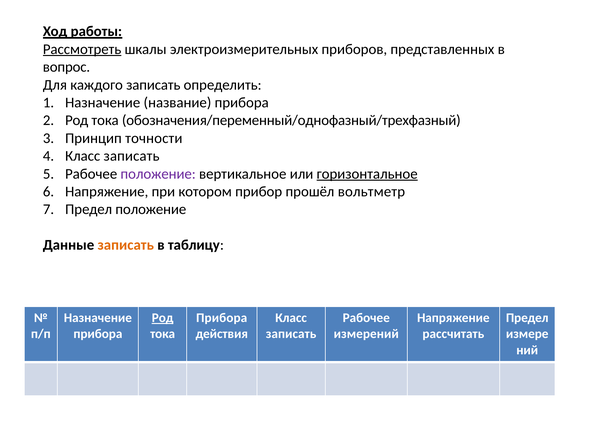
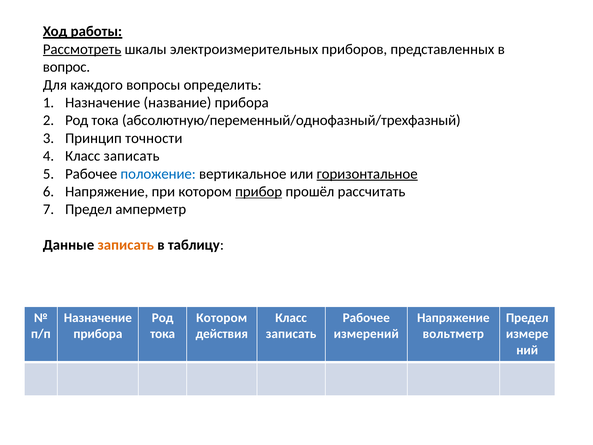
каждого записать: записать -> вопросы (153, 85)
обозначения/переменный/однофазный/трехфазный: обозначения/переменный/однофазный/трехфазный -> абсолютную/переменный/однофазный/трехфазный (291, 120)
положение colour: purple -> blue (158, 174)
прибор underline: none -> present (259, 191)
вольтметр: вольтметр -> рассчитать (371, 191)
Предел положение: положение -> амперметр (151, 209)
Род underline: present -> none (163, 318)
Прибора: Прибора -> Котором (222, 318)
рассчитать: рассчитать -> вольтметр (453, 334)
